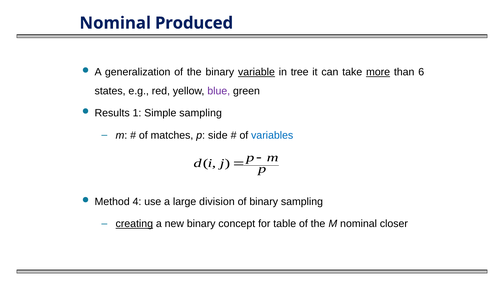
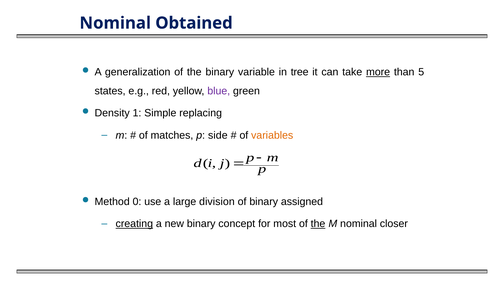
Produced: Produced -> Obtained (194, 23)
variable underline: present -> none (256, 72)
6: 6 -> 5 (421, 72)
Results: Results -> Density (112, 113)
Simple sampling: sampling -> replacing (201, 113)
variables colour: blue -> orange (272, 135)
4: 4 -> 0 (137, 201)
binary sampling: sampling -> assigned (302, 201)
table: table -> most (285, 223)
the underline: none -> present (318, 223)
